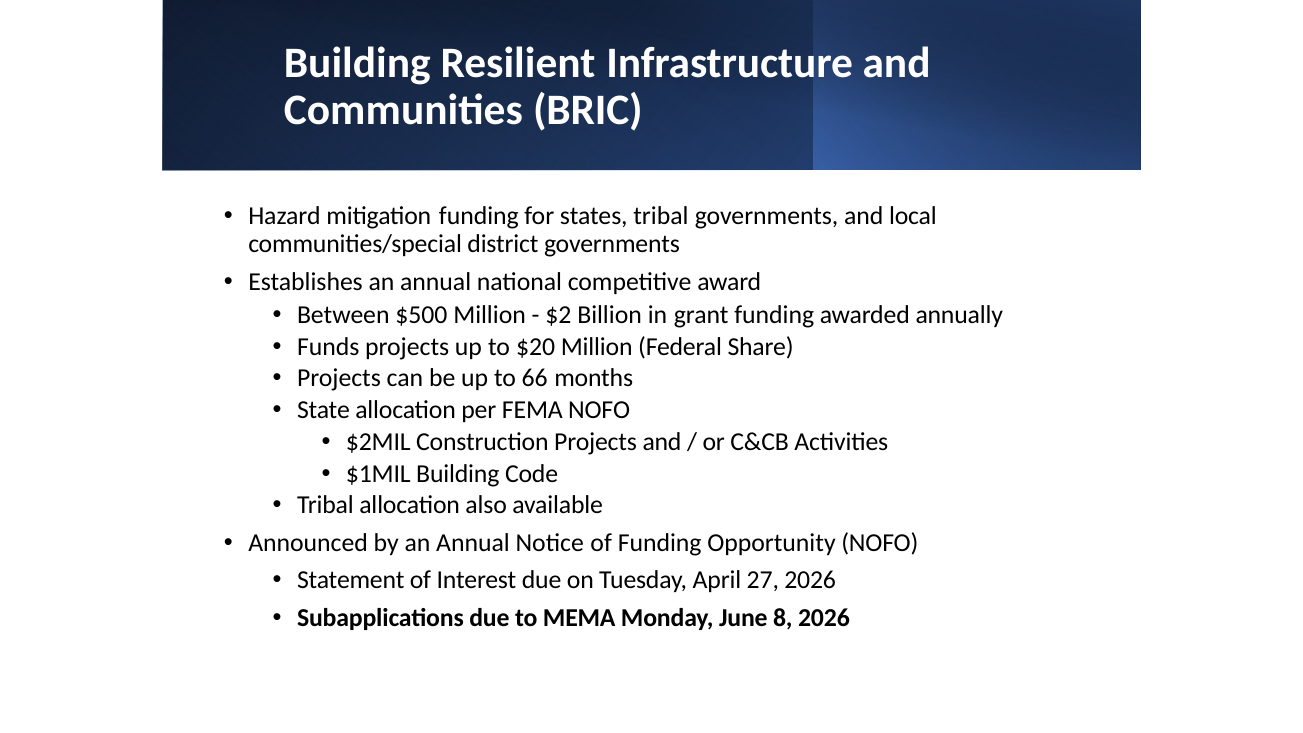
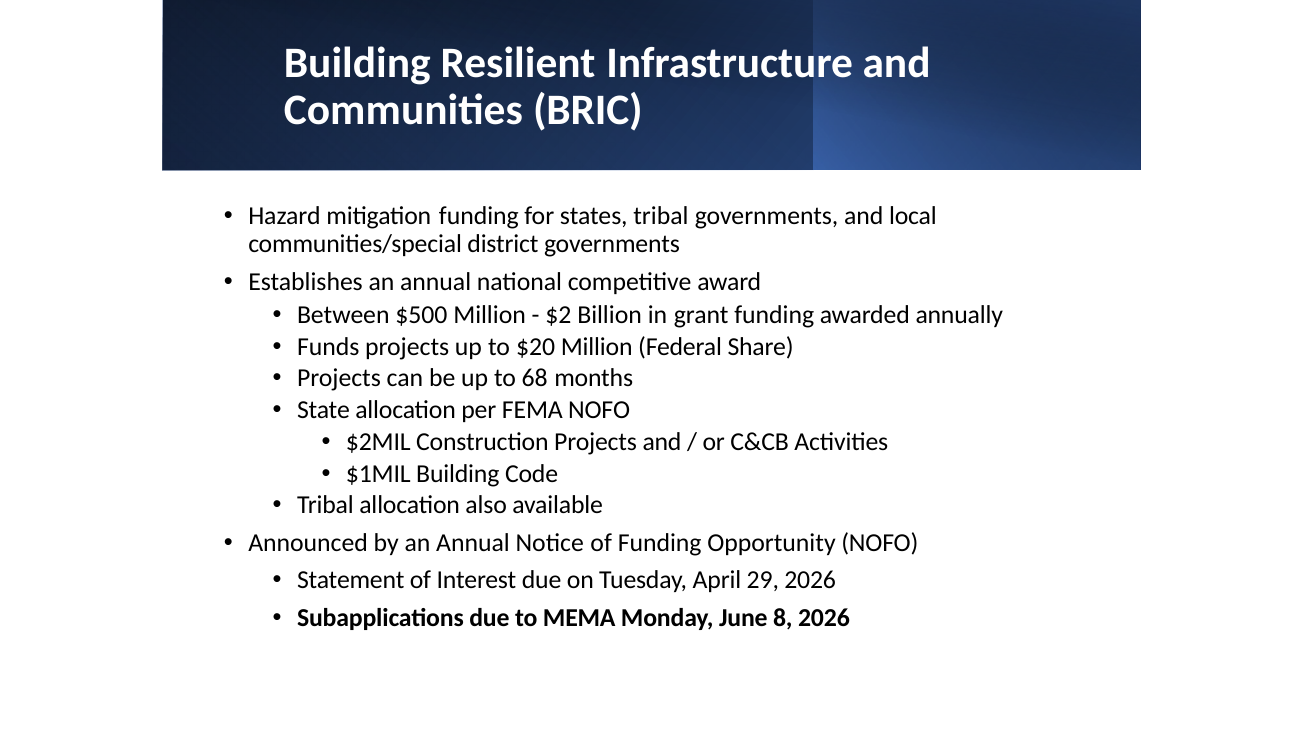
66: 66 -> 68 (535, 378)
27: 27 -> 29 (763, 580)
